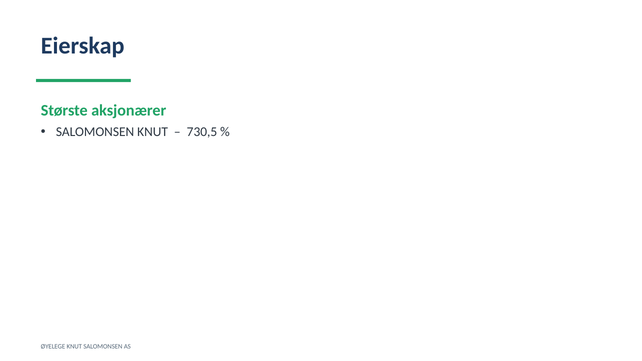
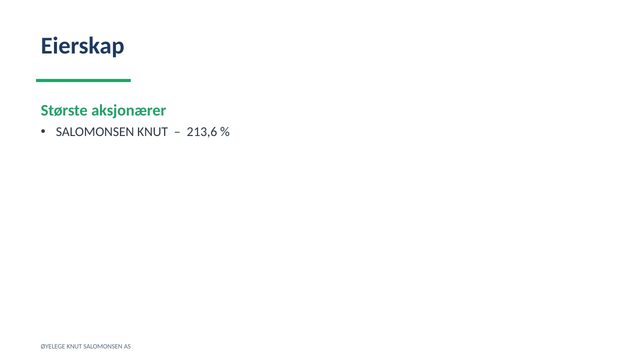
730,5: 730,5 -> 213,6 (202, 132)
